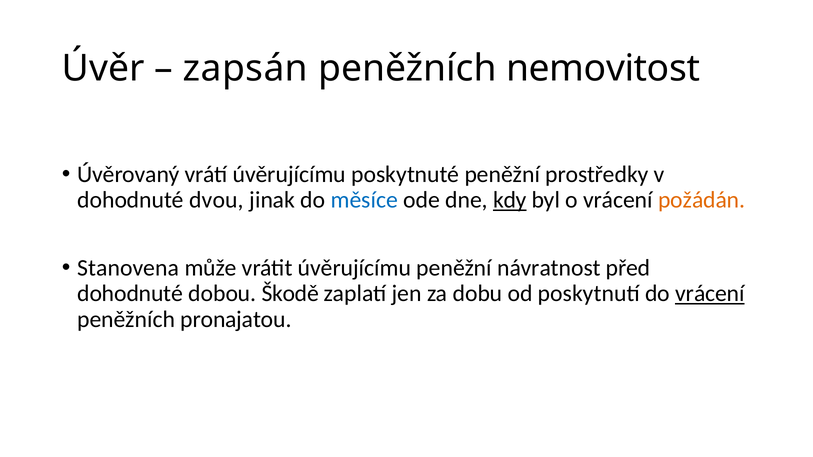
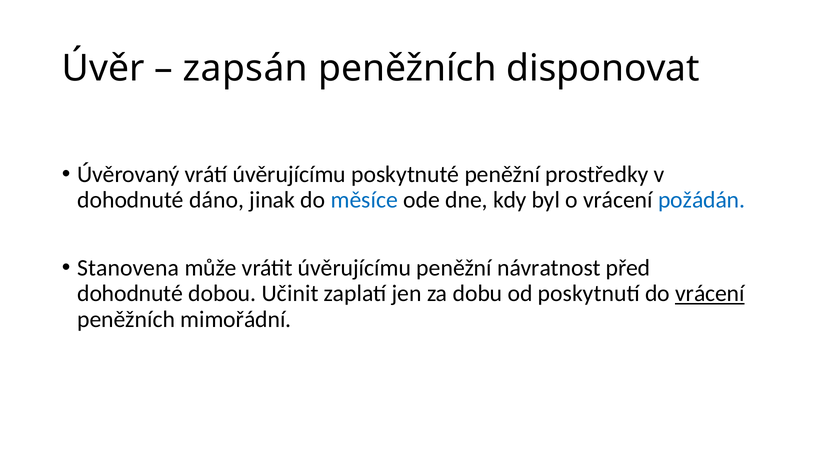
nemovitost: nemovitost -> disponovat (603, 68)
dvou: dvou -> dáno (217, 200)
kdy underline: present -> none (510, 200)
požádán colour: orange -> blue (702, 200)
Škodě: Škodě -> Učinit (290, 294)
pronajatou: pronajatou -> mimořádní (236, 319)
